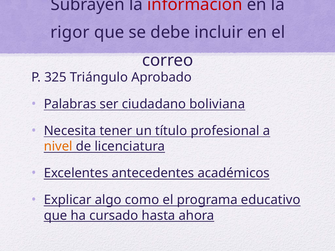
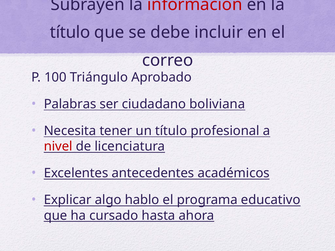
rigor: rigor -> título (70, 32)
325: 325 -> 100 (55, 77)
nivel colour: orange -> red (58, 147)
como: como -> hablo (142, 200)
